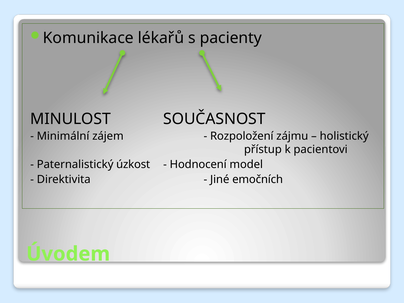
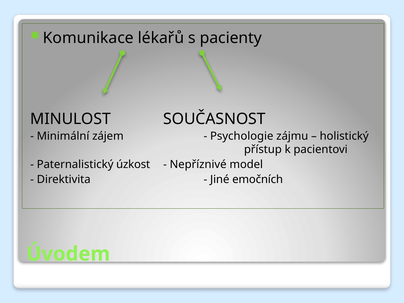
Rozpoložení: Rozpoložení -> Psychologie (242, 136)
Hodnocení: Hodnocení -> Nepříznivé (198, 164)
